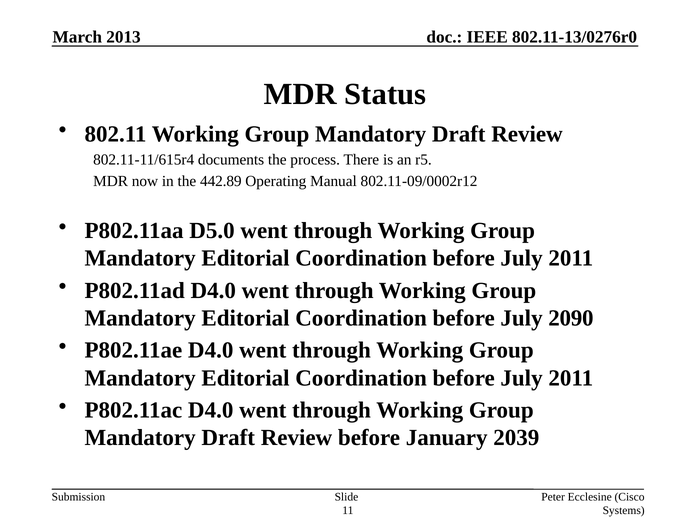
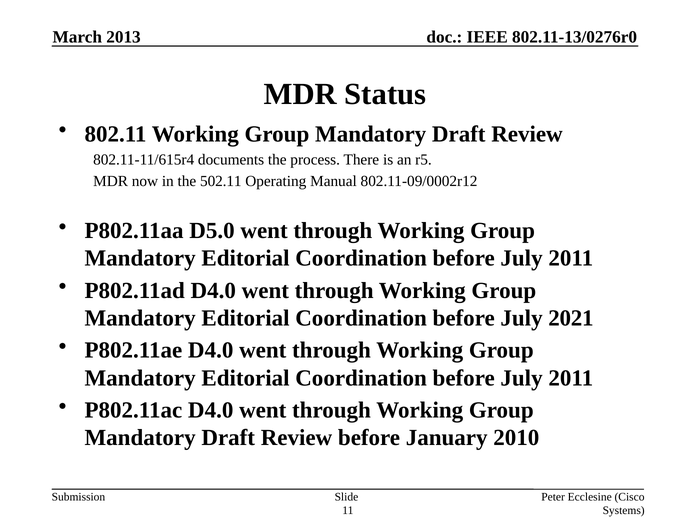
442.89: 442.89 -> 502.11 (221, 181)
2090: 2090 -> 2021 (571, 318)
2039: 2039 -> 2010 (516, 437)
